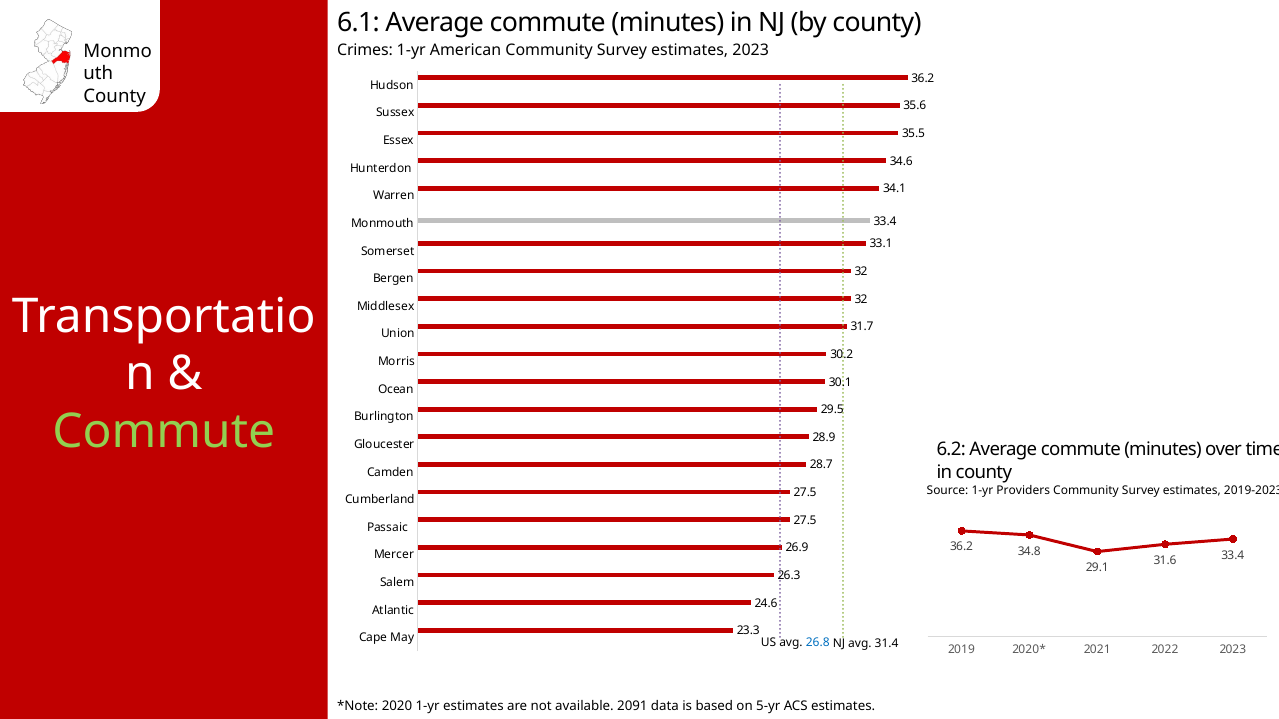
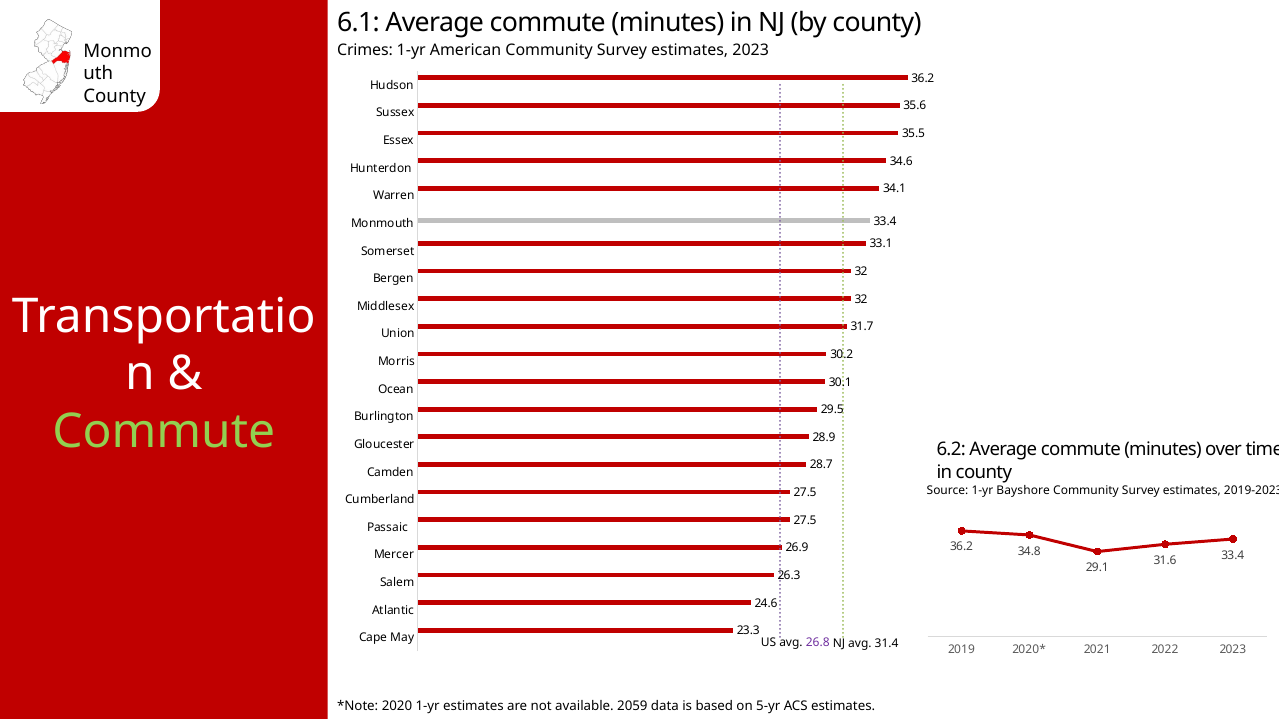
Providers: Providers -> Bayshore (1023, 491)
26.8 colour: blue -> purple (818, 643)
2091: 2091 -> 2059 (632, 706)
